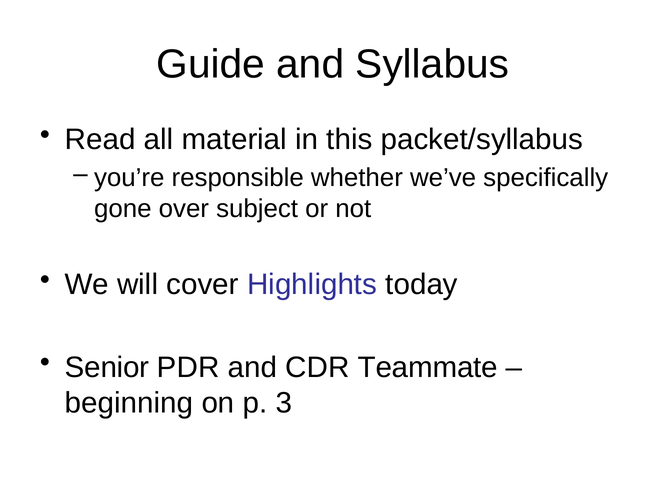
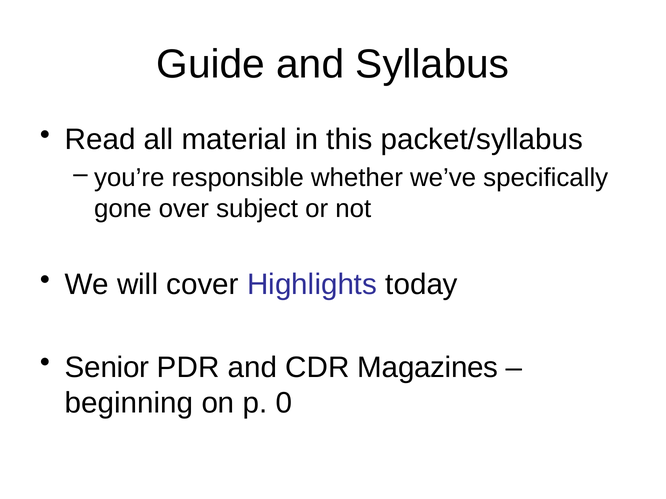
Teammate: Teammate -> Magazines (428, 368)
3: 3 -> 0 (284, 403)
